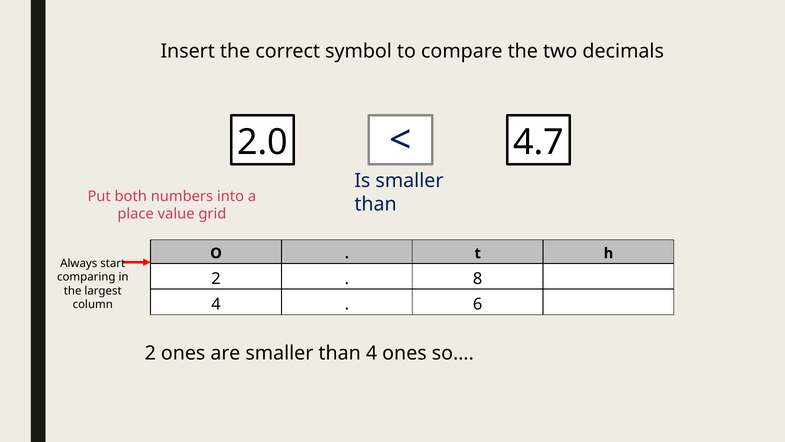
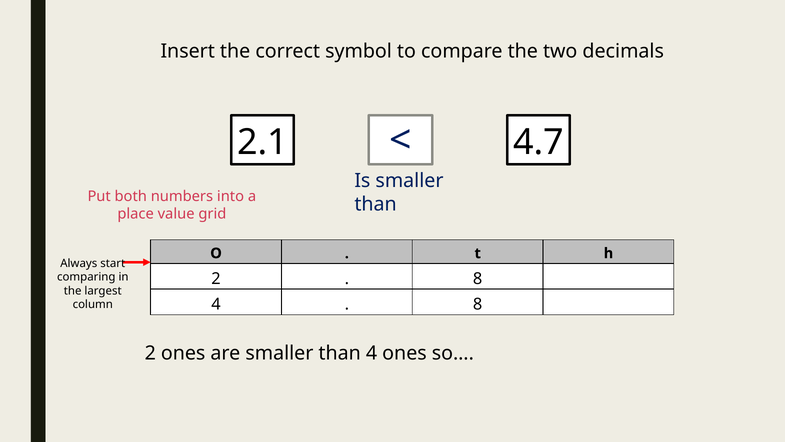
2.0: 2.0 -> 2.1 (262, 142)
6: 6 -> 8 (478, 304)
